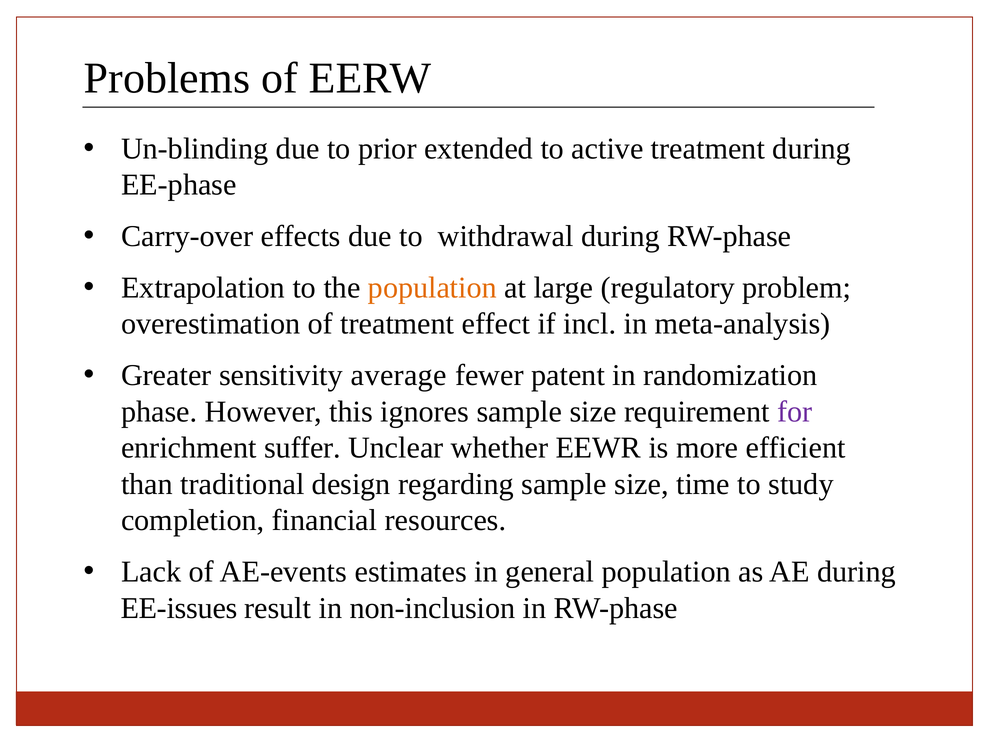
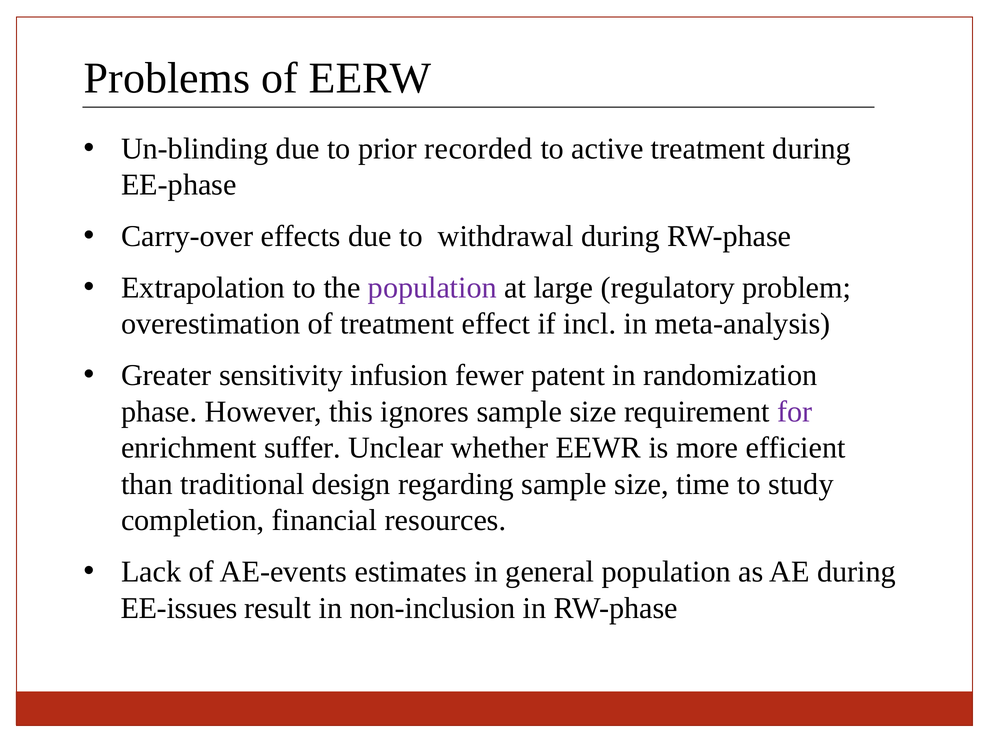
extended: extended -> recorded (478, 149)
population colour: orange -> purple (432, 288)
average: average -> infusion (399, 376)
